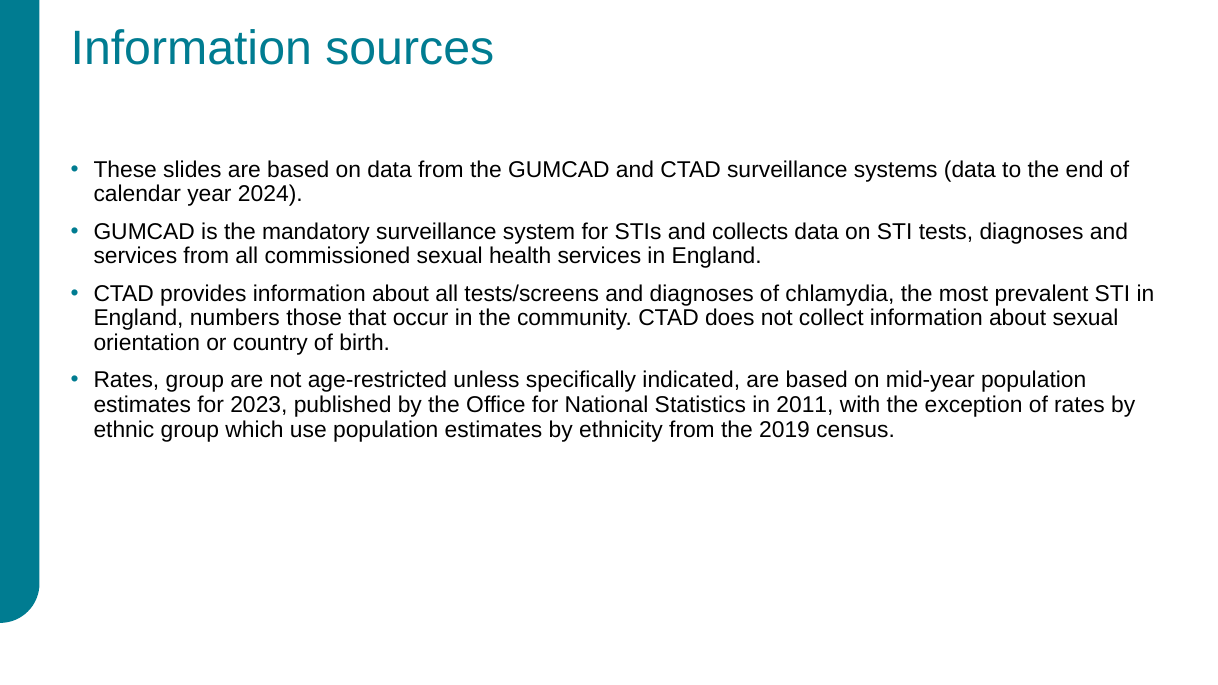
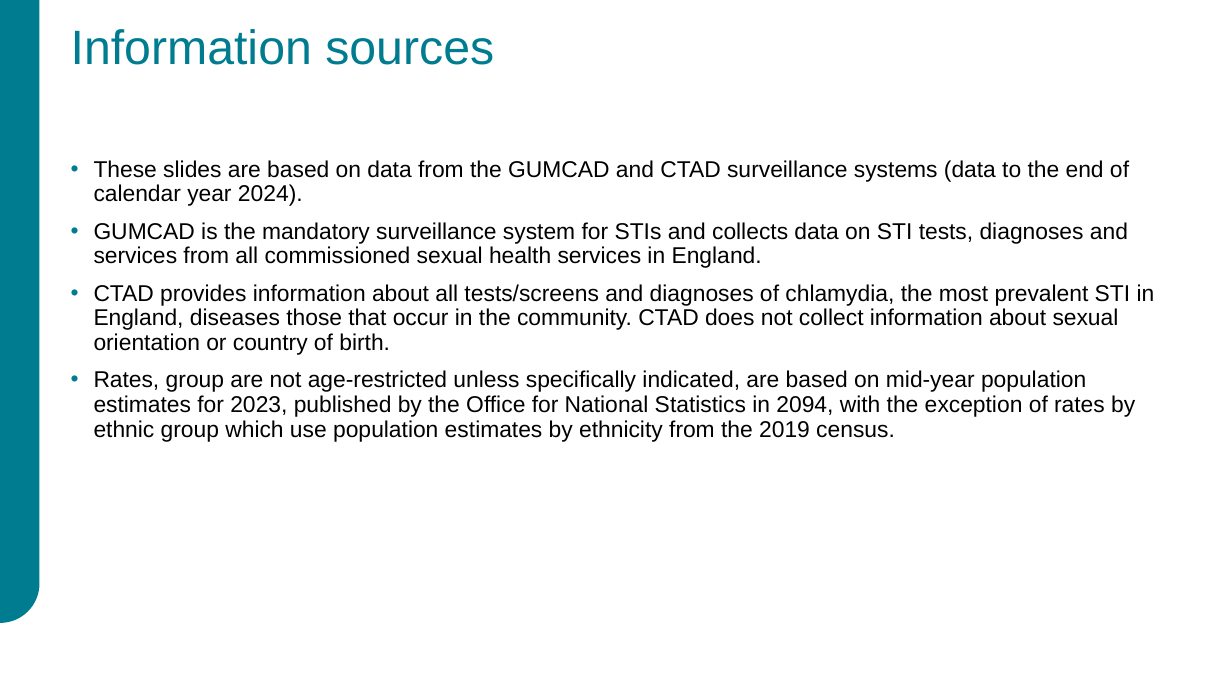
numbers: numbers -> diseases (235, 318)
2011: 2011 -> 2094 (805, 405)
